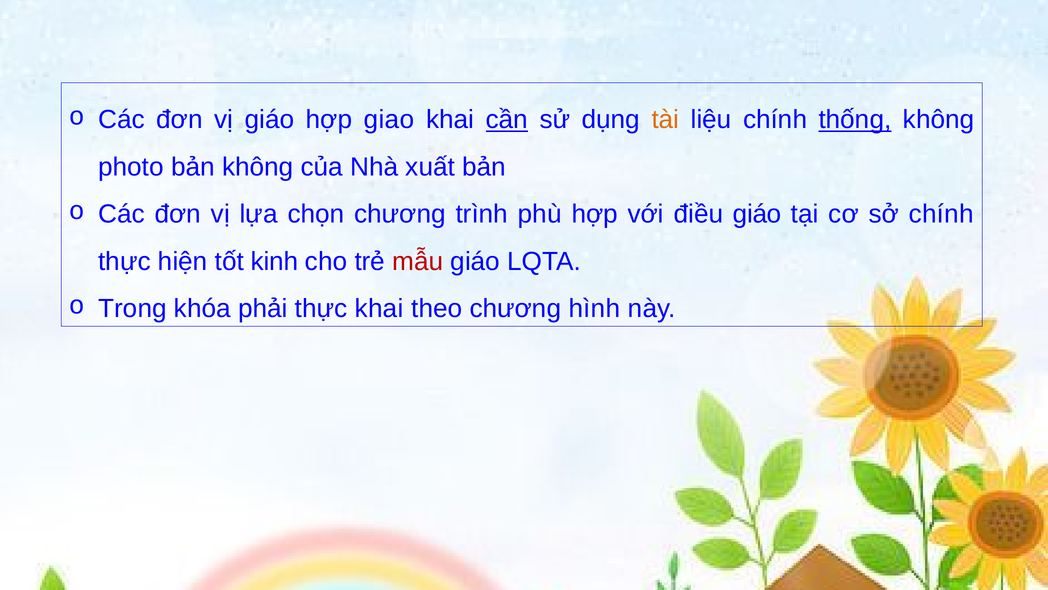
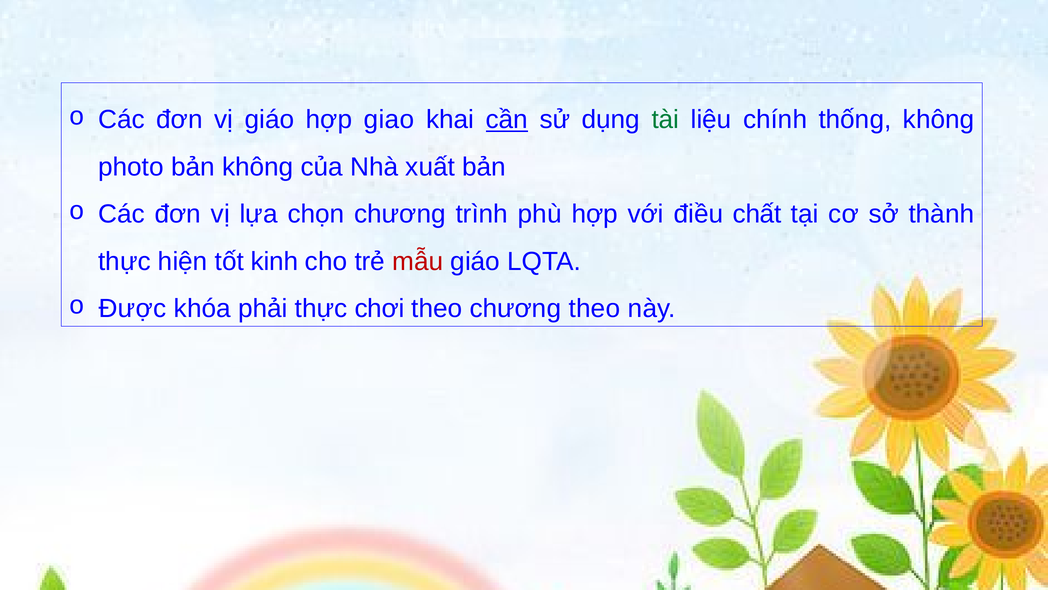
tài colour: orange -> green (665, 120)
thống underline: present -> none (855, 120)
điều giáo: giáo -> chất (757, 214)
sở chính: chính -> thành (941, 214)
Trong: Trong -> Được (132, 308)
thực khai: khai -> chơi (379, 308)
chương hình: hình -> theo (594, 308)
